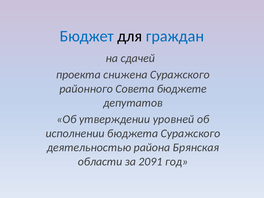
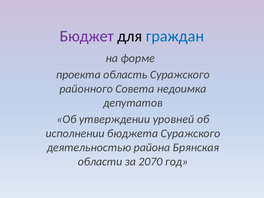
Бюджет colour: blue -> purple (87, 36)
сдачей: сдачей -> форме (138, 58)
снижена: снижена -> область (125, 75)
бюджете: бюджете -> недоимка (182, 89)
2091: 2091 -> 2070 (150, 162)
